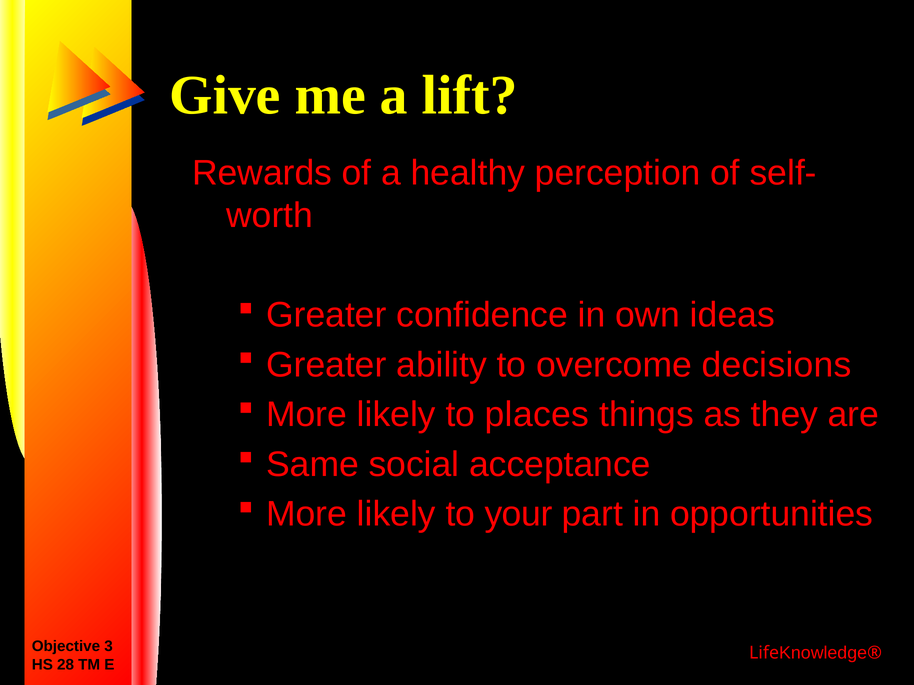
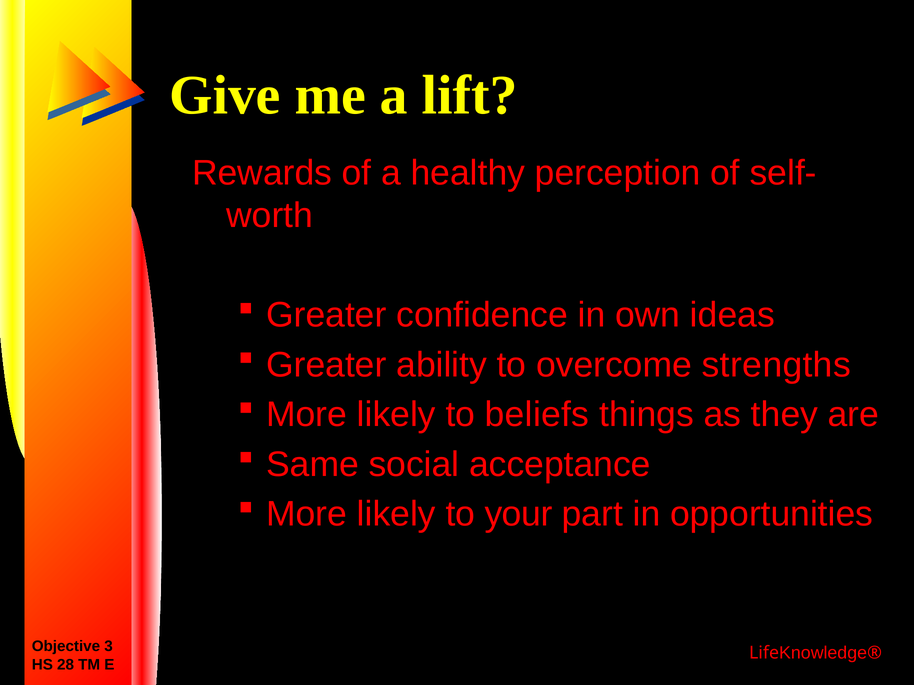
decisions: decisions -> strengths (776, 365)
places: places -> beliefs (537, 415)
